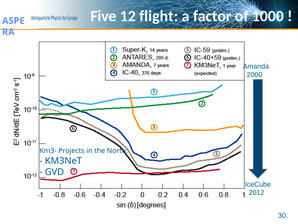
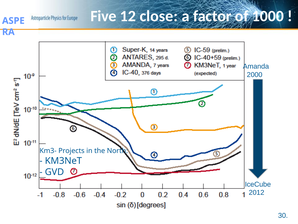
flight: flight -> close (159, 16)
